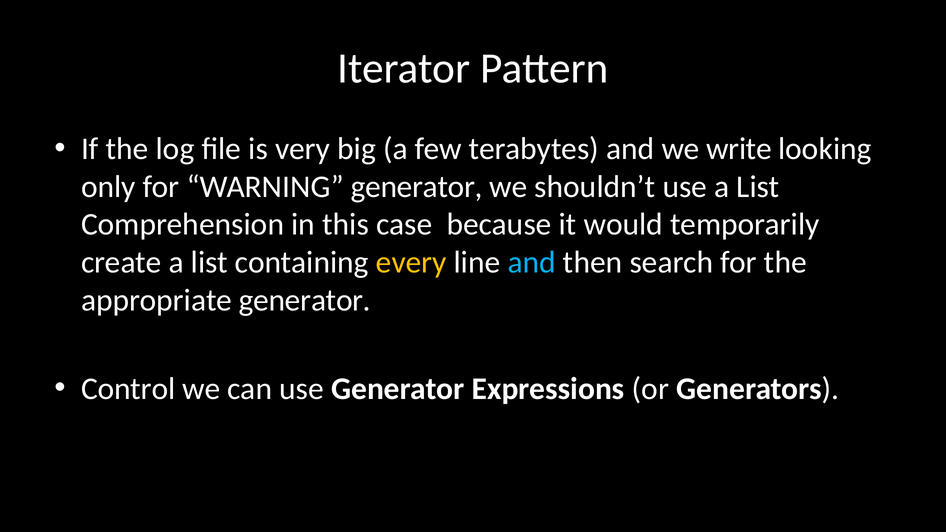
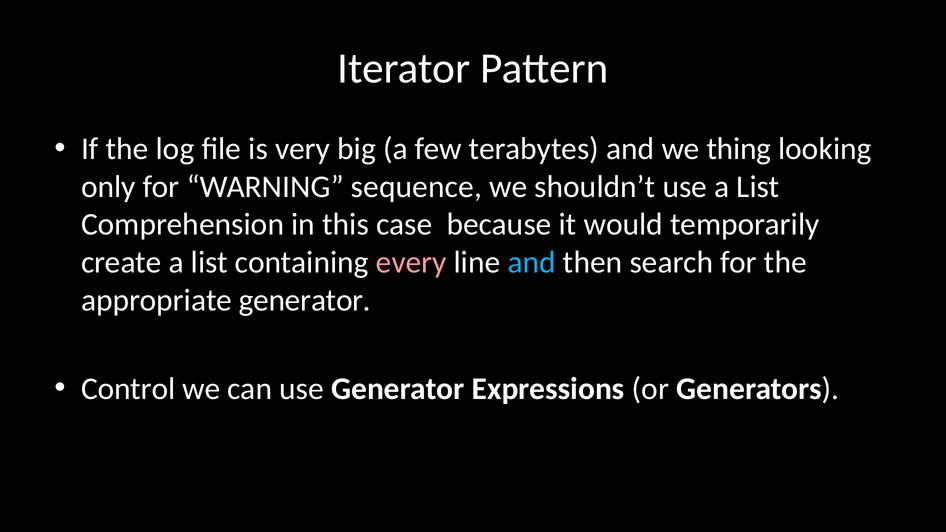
write: write -> thing (739, 149)
WARNING generator: generator -> sequence (416, 187)
every colour: yellow -> pink (411, 263)
